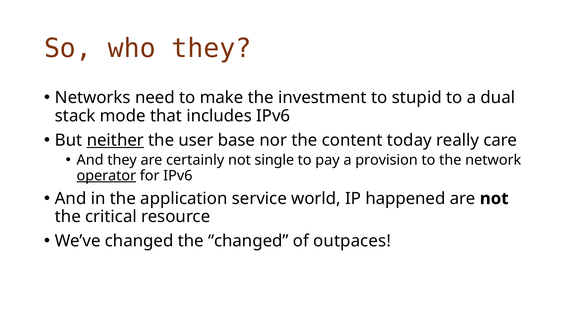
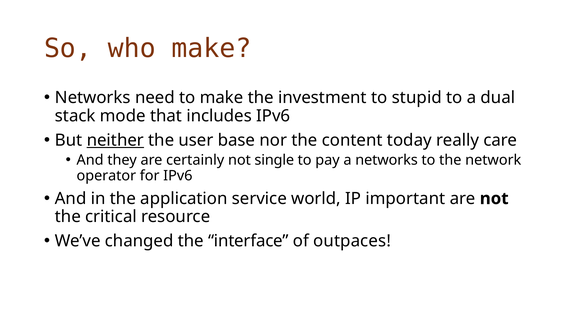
who they: they -> make (211, 49)
a provision: provision -> networks (387, 160)
operator underline: present -> none (106, 176)
happened: happened -> important (405, 199)
the changed: changed -> interface (248, 241)
